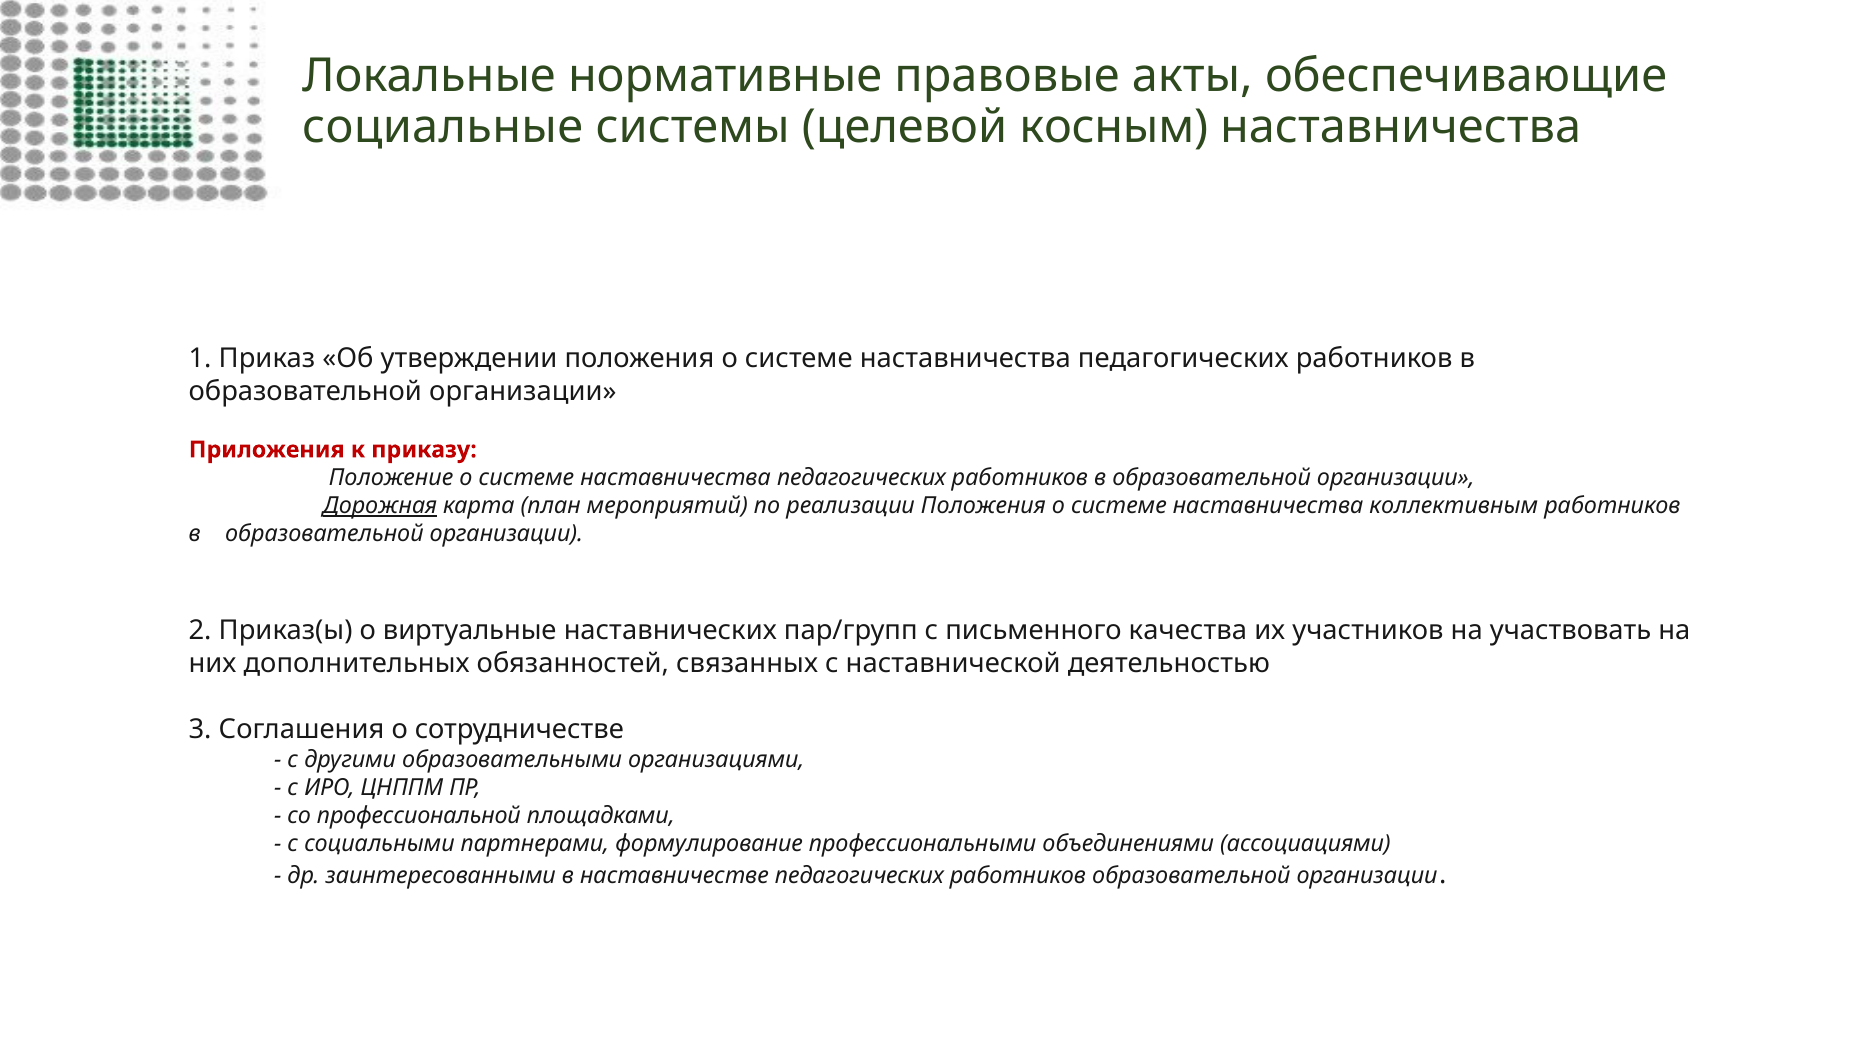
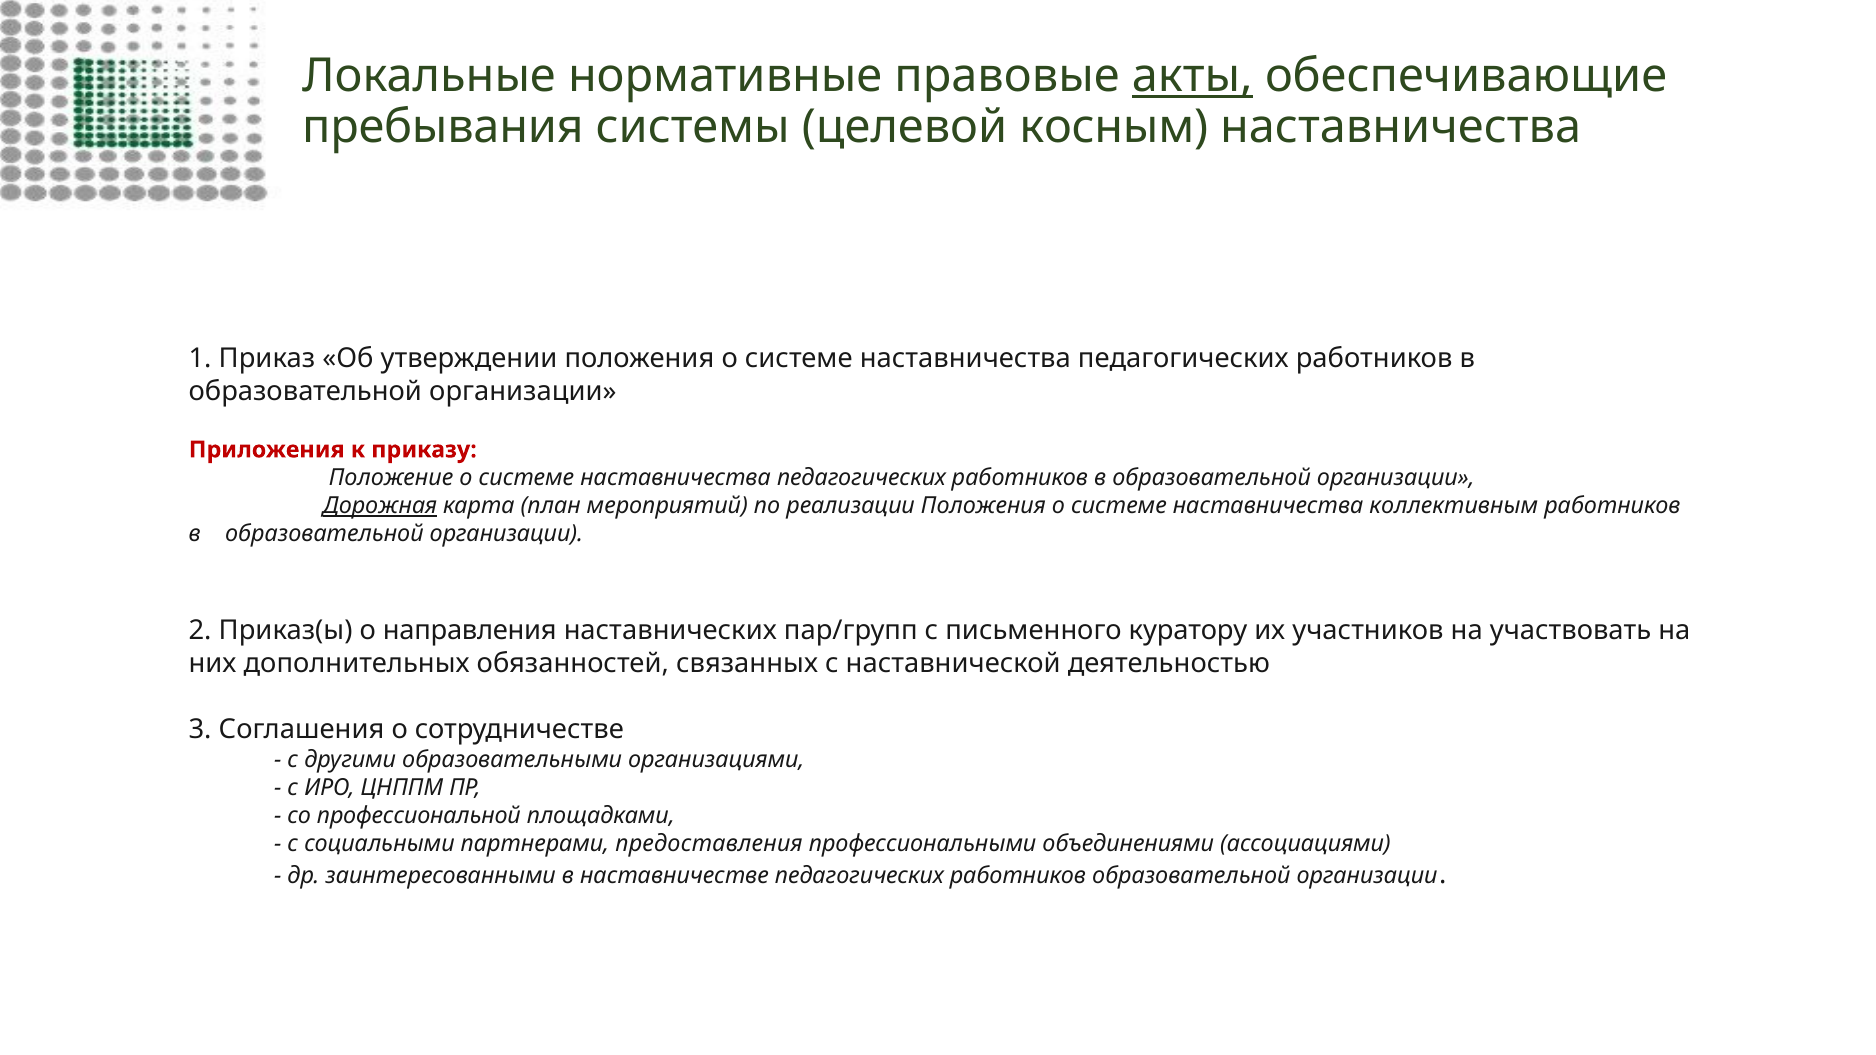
акты underline: none -> present (1192, 76)
социальные: социальные -> пребывания (443, 127)
виртуальные: виртуальные -> направления (470, 631)
качества: качества -> куратору (1188, 631)
формулирование: формулирование -> предоставления (709, 844)
